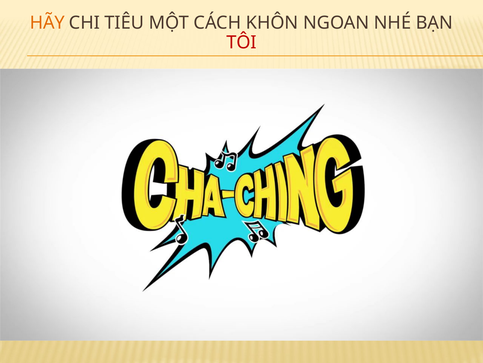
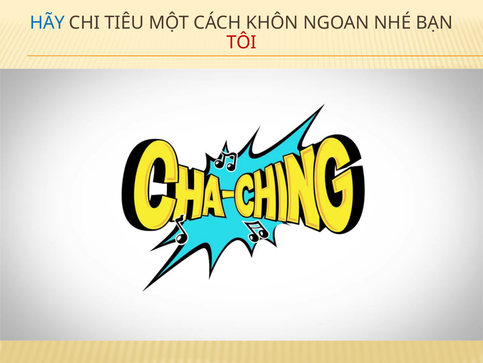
HÃY colour: orange -> blue (47, 23)
